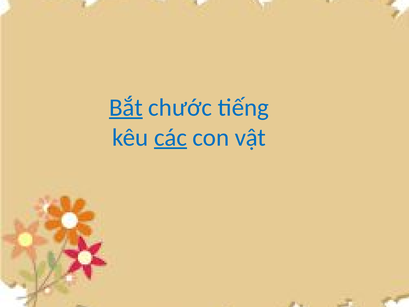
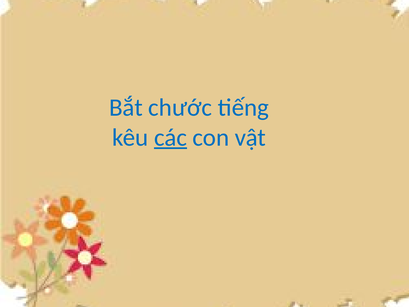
Bắt underline: present -> none (126, 107)
